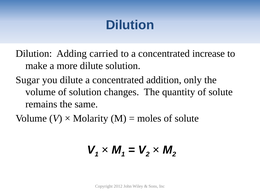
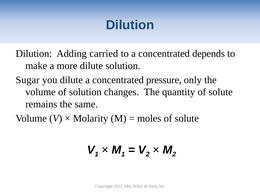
increase: increase -> depends (209, 54)
addition: addition -> pressure (164, 80)
